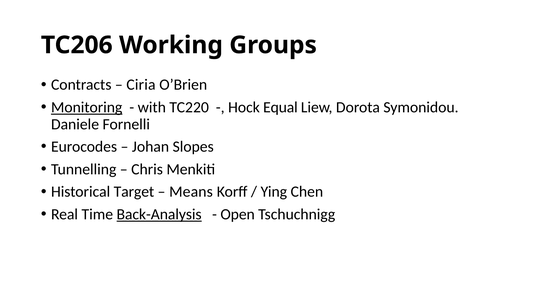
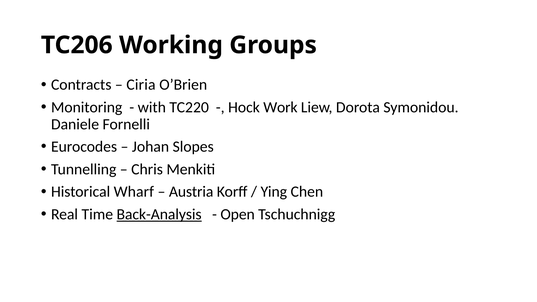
Monitoring underline: present -> none (87, 107)
Equal: Equal -> Work (280, 107)
Target: Target -> Wharf (134, 192)
Means: Means -> Austria (191, 192)
